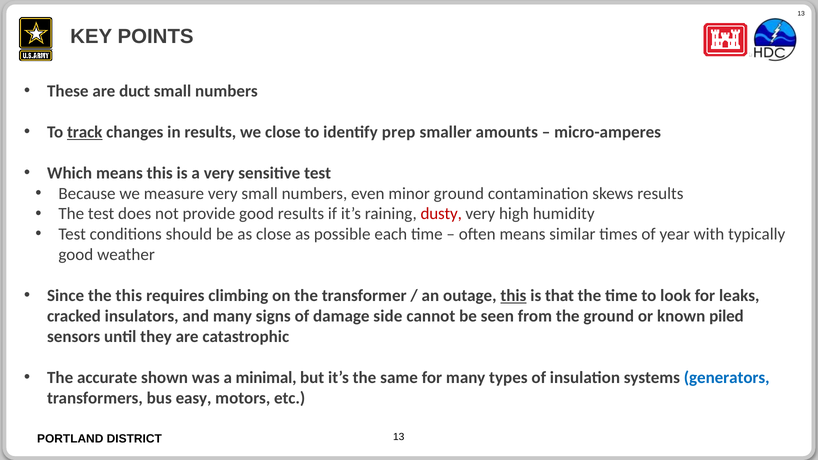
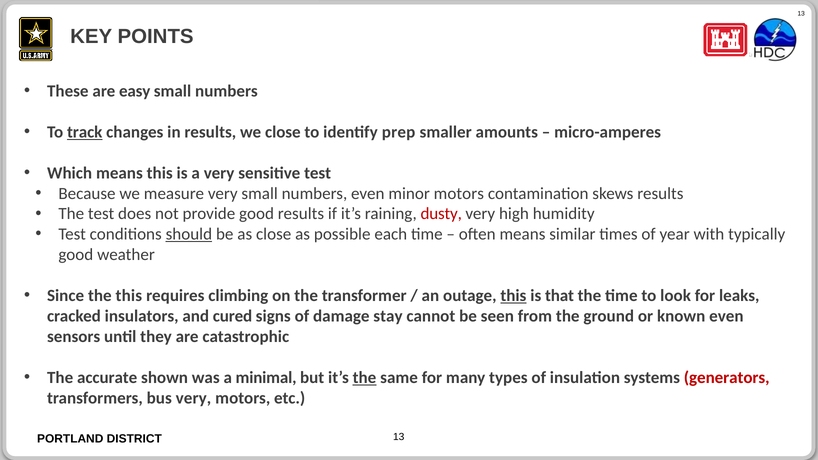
duct: duct -> easy (135, 91)
minor ground: ground -> motors (459, 193)
should underline: none -> present (189, 234)
and many: many -> cured (233, 316)
side: side -> stay (388, 316)
known piled: piled -> even (726, 316)
the underline: none -> present (365, 378)
generators colour: blue -> red (727, 378)
bus easy: easy -> very (193, 398)
